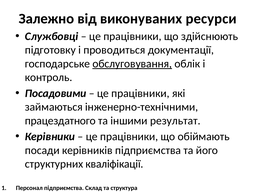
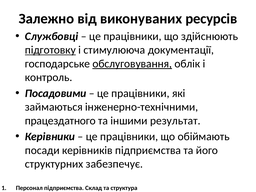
ресурси: ресурси -> ресурсів (211, 19)
підготовку underline: none -> present (50, 50)
проводиться: проводиться -> стимулююча (114, 50)
кваліфікації: кваліфікації -> забезпечує (114, 164)
